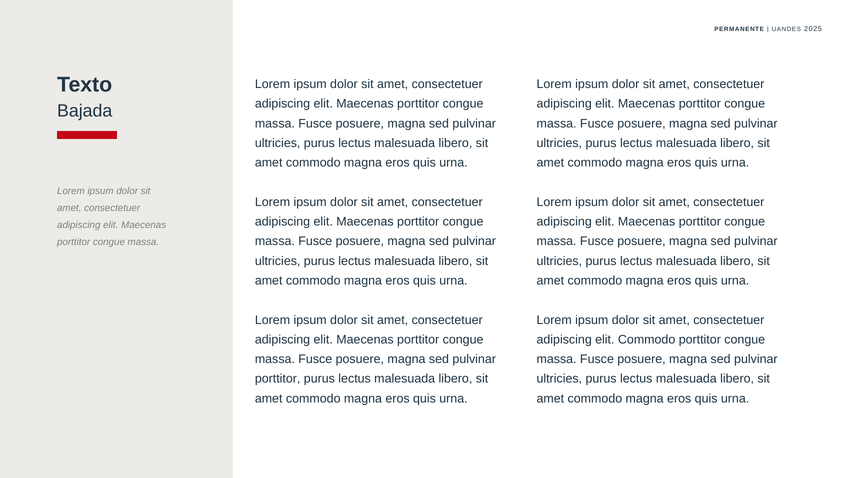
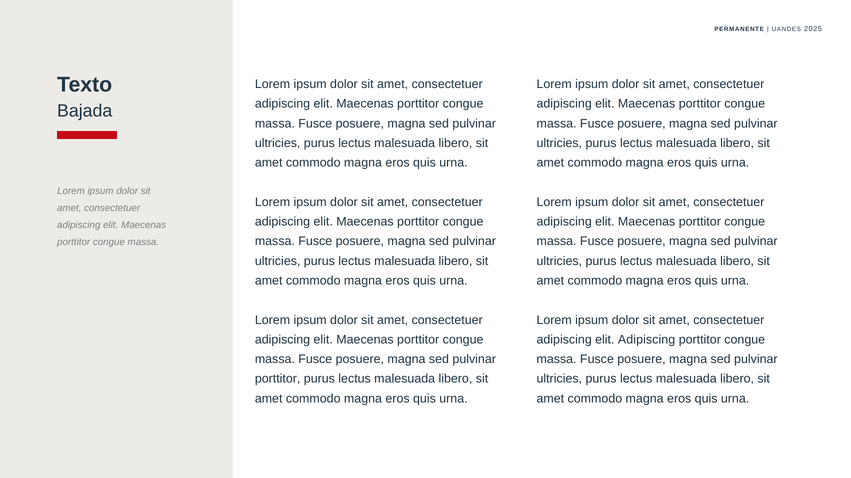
elit Commodo: Commodo -> Adipiscing (647, 340)
